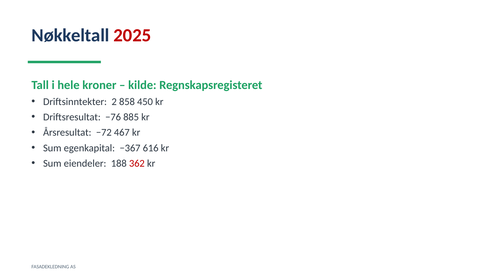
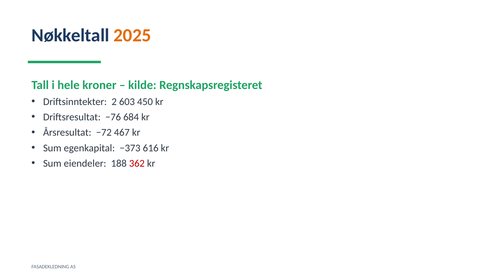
2025 colour: red -> orange (132, 35)
858: 858 -> 603 (127, 102)
885: 885 -> 684 (131, 117)
−367: −367 -> −373 (130, 148)
